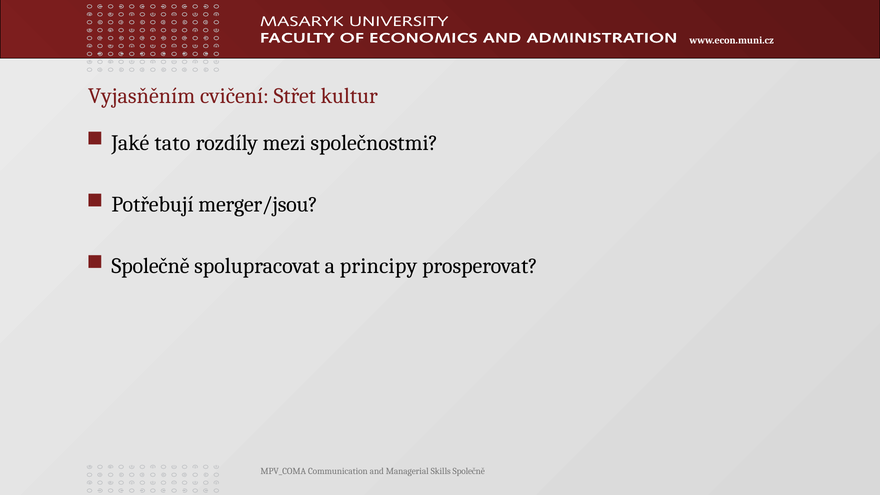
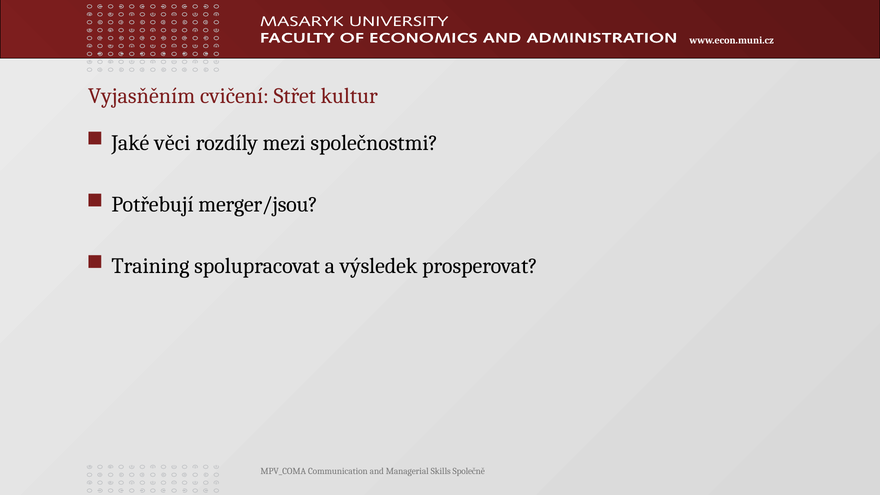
tato: tato -> věci (172, 143)
Společně: Společně -> Training (150, 266)
principy: principy -> výsledek (379, 266)
